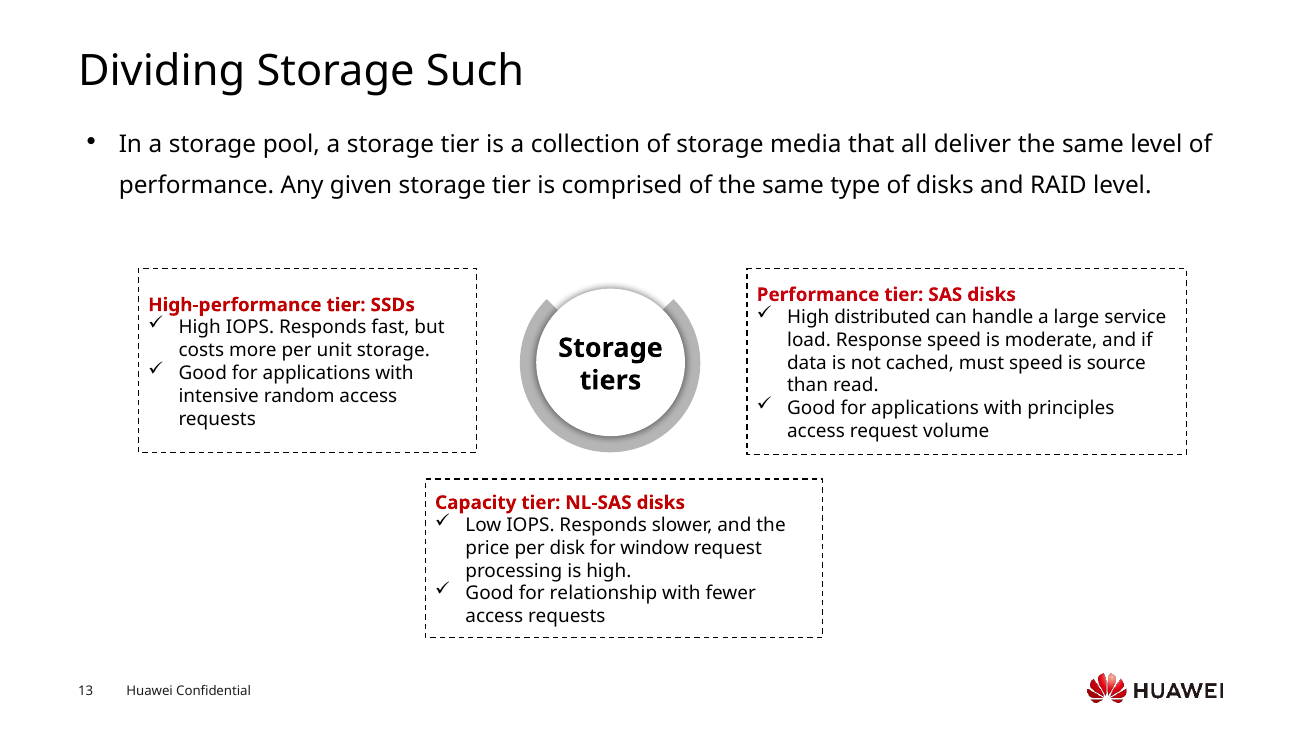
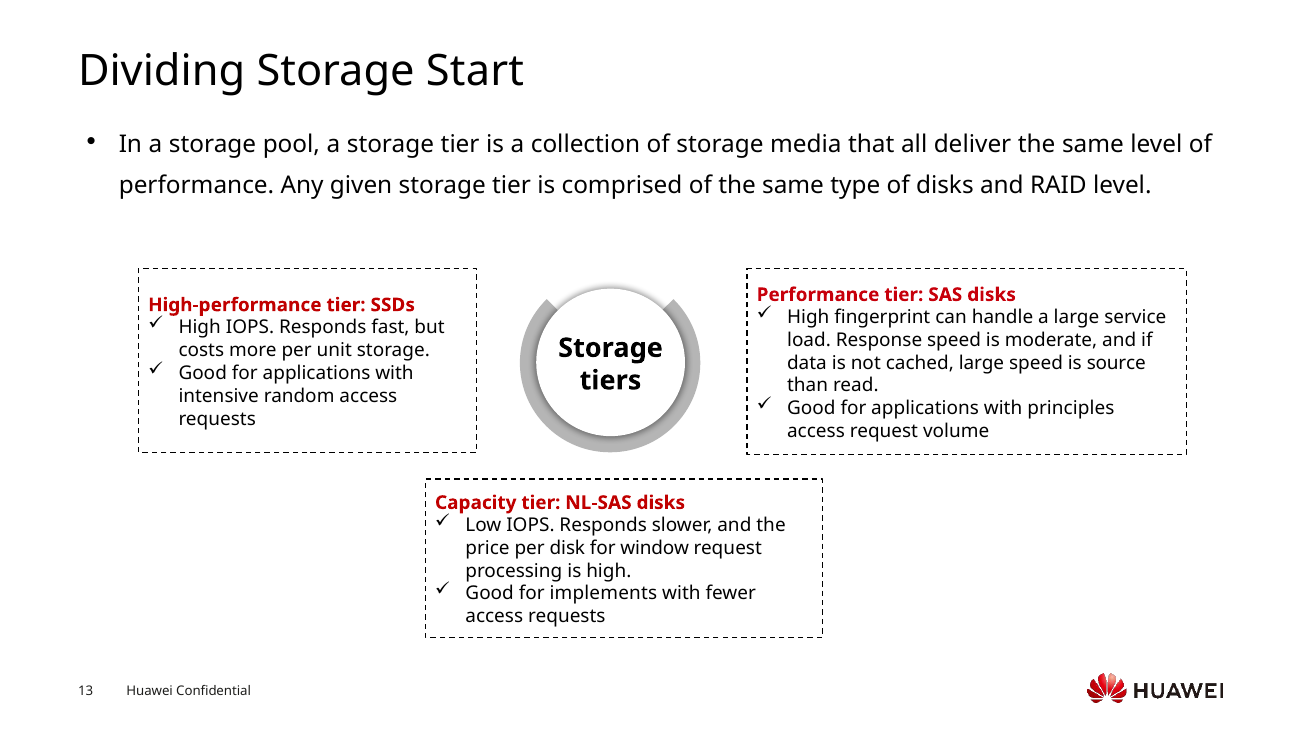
Such: Such -> Start (475, 71)
distributed: distributed -> fingerprint (882, 318)
cached must: must -> large (982, 363)
relationship: relationship -> implements (603, 594)
